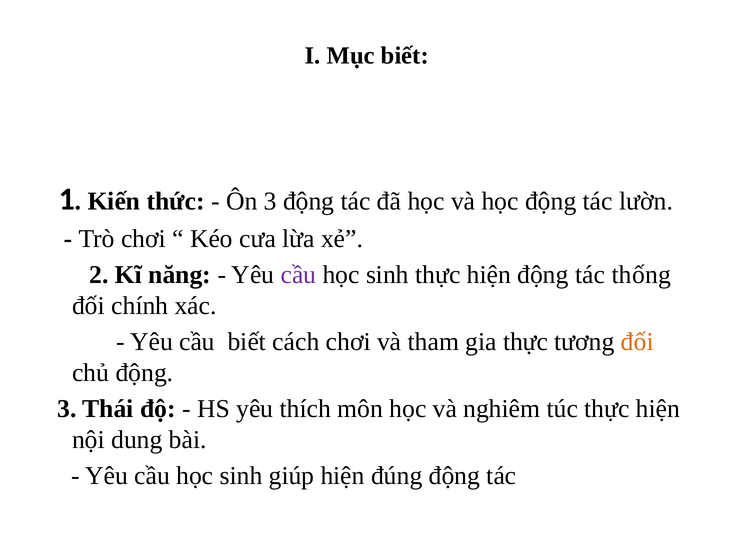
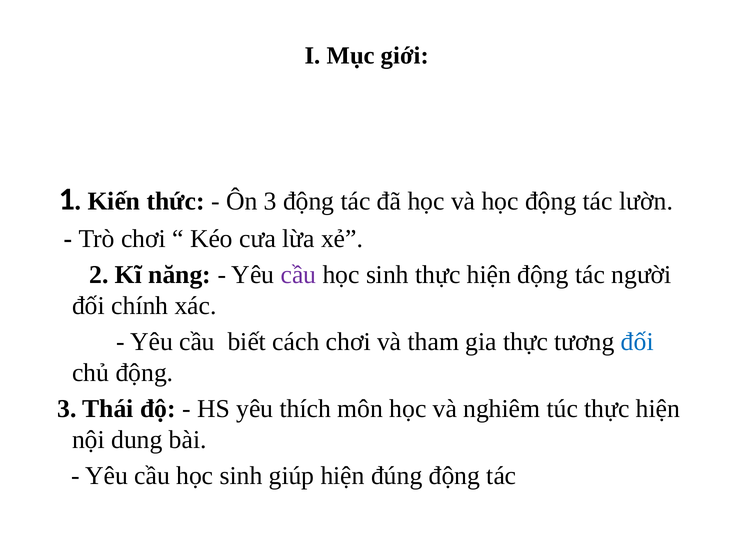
Mục biết: biết -> giới (405, 55)
thống: thống -> người (641, 275)
đối colour: orange -> blue (637, 342)
